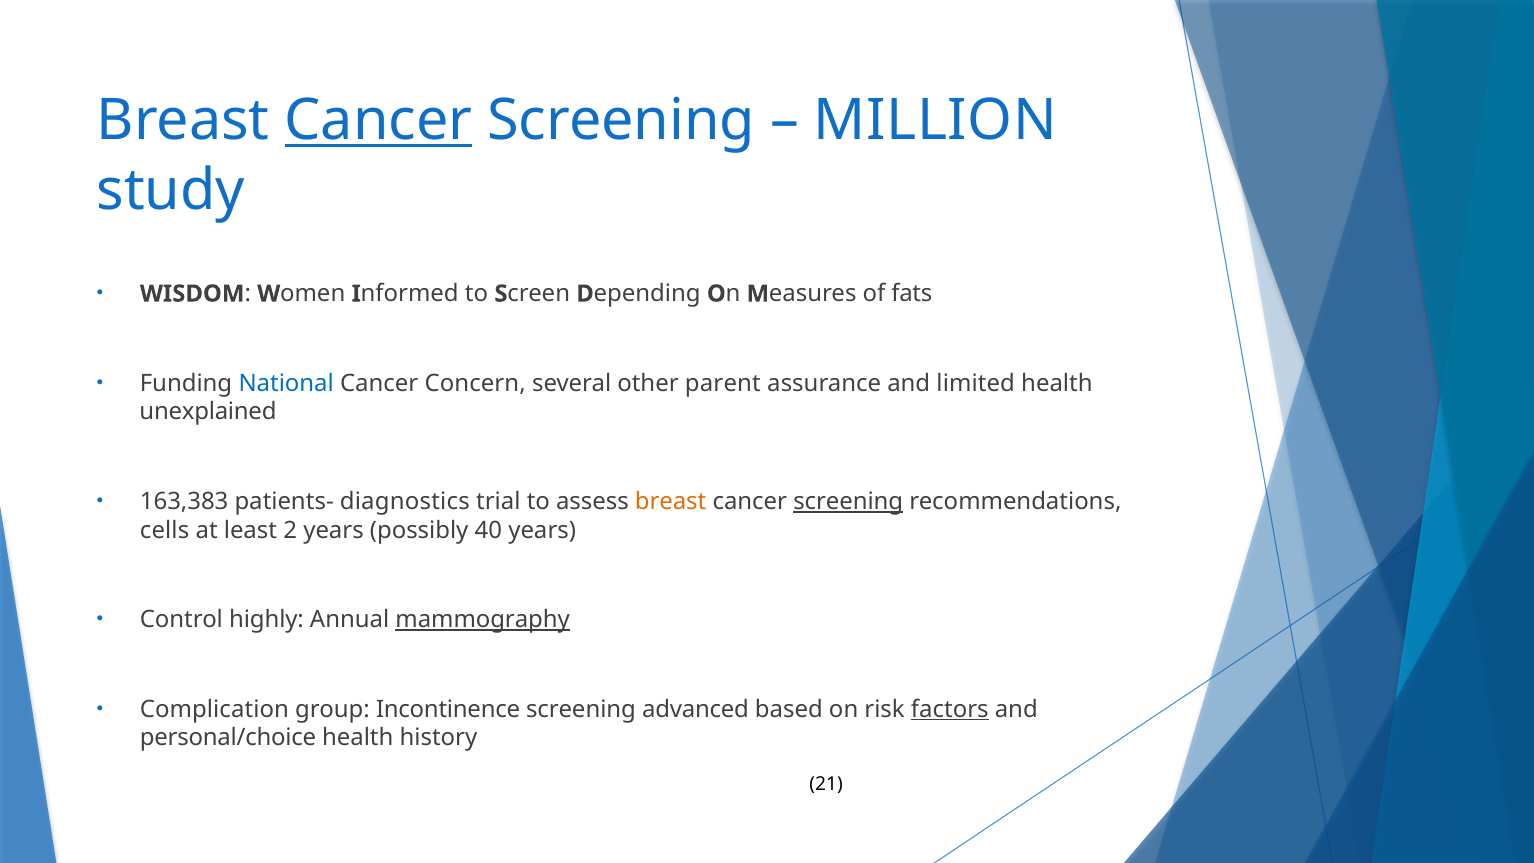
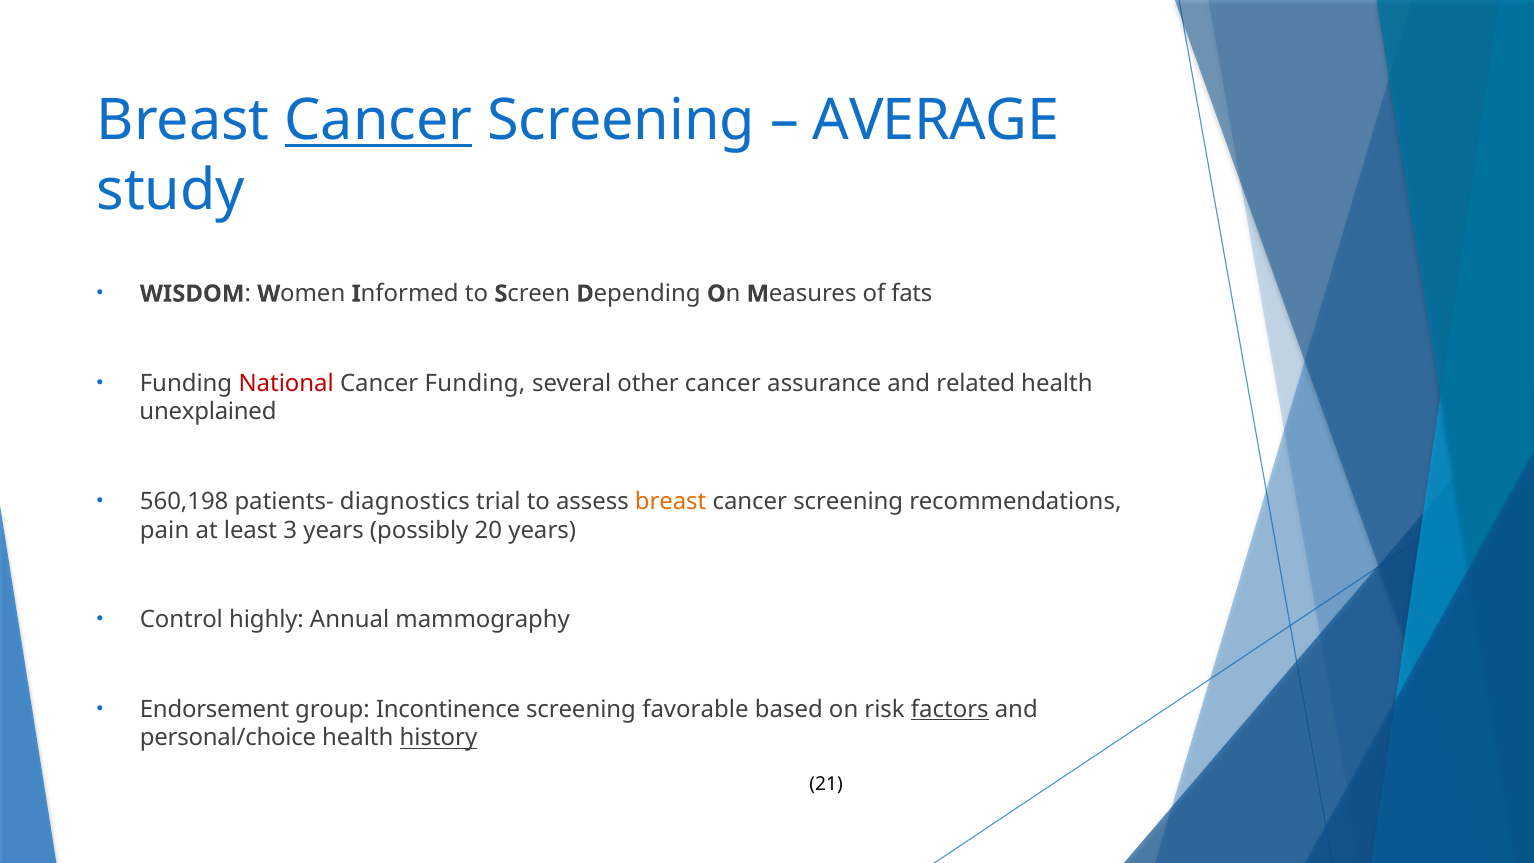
MILLION: MILLION -> AVERAGE (936, 121)
National colour: blue -> red (286, 383)
Cancer Concern: Concern -> Funding (475, 383)
other parent: parent -> cancer (723, 383)
limited: limited -> related (976, 383)
163,383: 163,383 -> 560,198 (184, 501)
screening underline: present -> none (848, 501)
cells: cells -> pain (165, 530)
2: 2 -> 3 (290, 530)
40: 40 -> 20 (488, 530)
mammography underline: present -> none (483, 620)
Complication: Complication -> Endorsement (215, 709)
advanced: advanced -> favorable (695, 709)
history underline: none -> present (438, 738)
